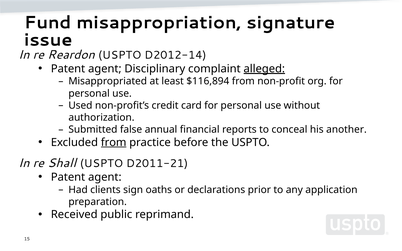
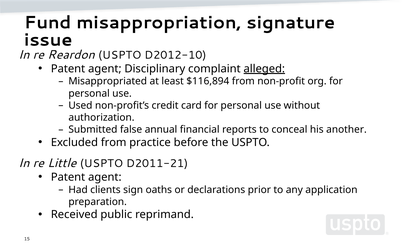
D2012-14: D2012-14 -> D2012-10 (175, 55)
from underline: present -> none (114, 142)
Shall: Shall -> Little (62, 163)
